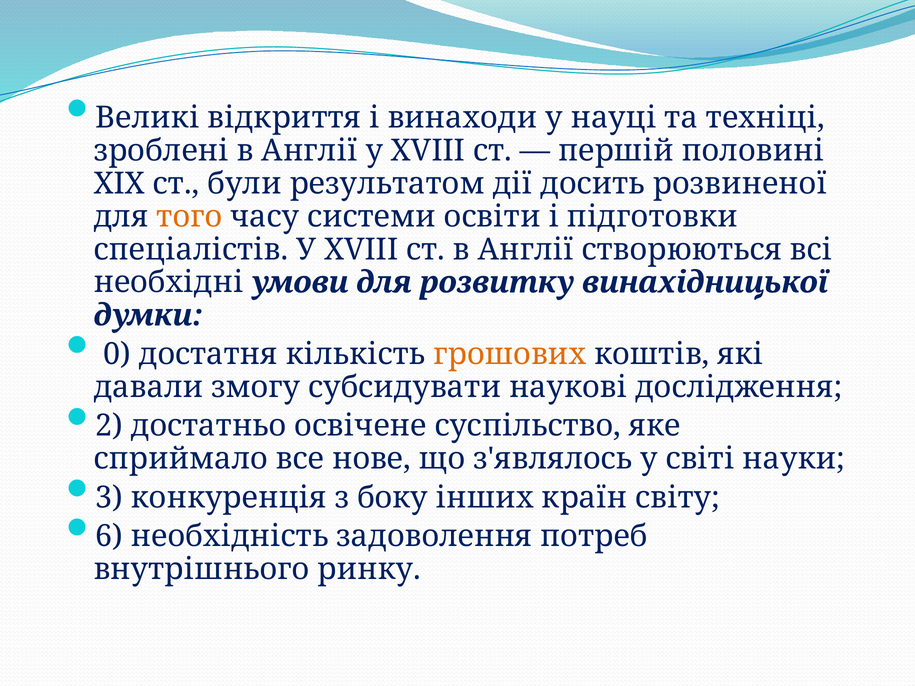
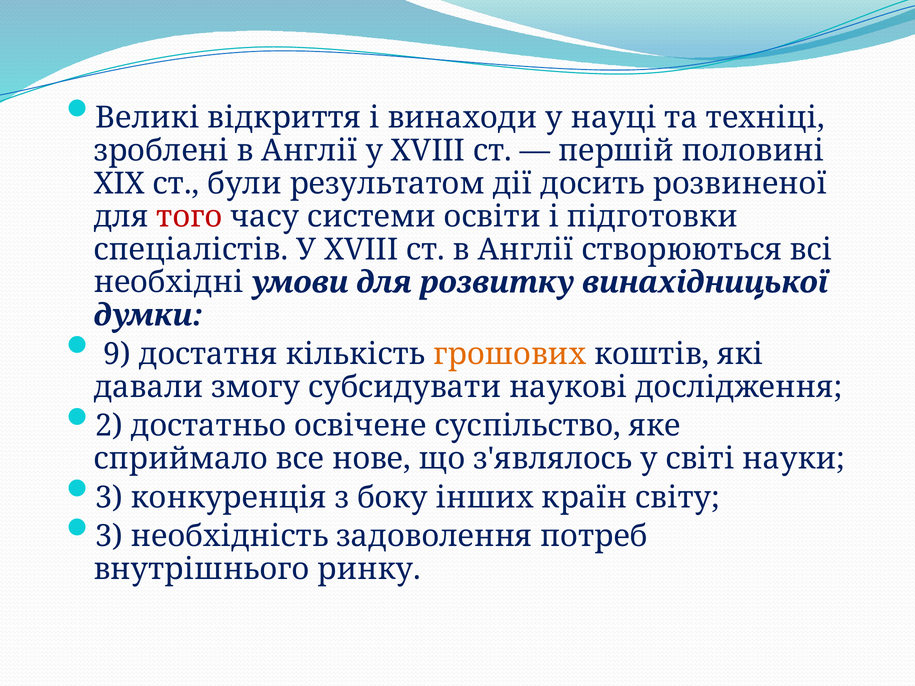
того colour: orange -> red (189, 217)
0: 0 -> 9 (117, 354)
6: 6 -> 3 (109, 537)
